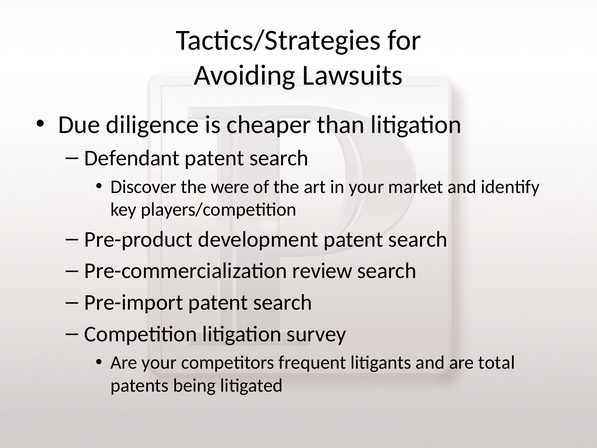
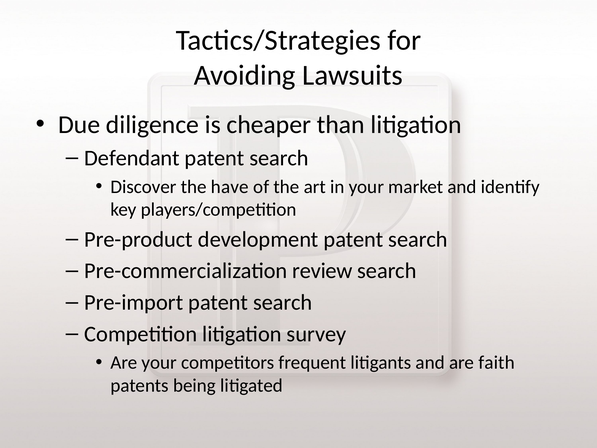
were: were -> have (230, 187)
total: total -> faith (497, 362)
